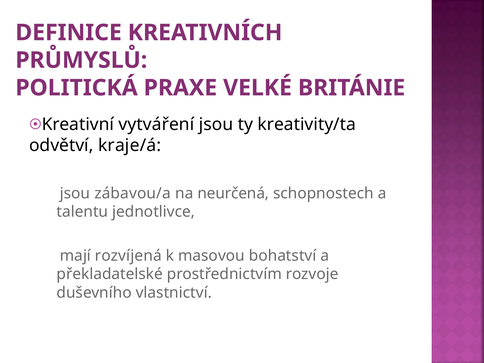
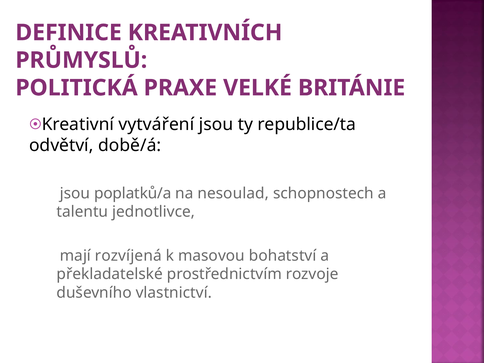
kreativity/ta: kreativity/ta -> republice/ta (307, 124)
kraje/á: kraje/á -> době/á (130, 145)
zábavou/a: zábavou/a -> poplatků/a (133, 193)
neurčená: neurčená -> nesoulad (233, 193)
